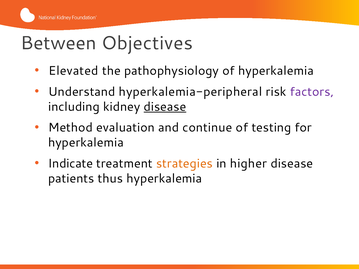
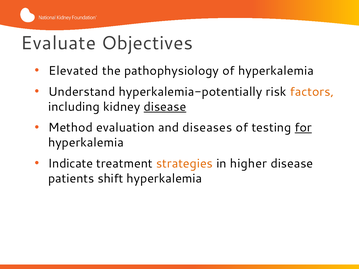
Between: Between -> Evaluate (58, 43)
hyperkalemia-peripheral: hyperkalemia-peripheral -> hyperkalemia-potentially (191, 92)
factors colour: purple -> orange (312, 92)
continue: continue -> diseases (207, 128)
for underline: none -> present (303, 128)
thus: thus -> shift (110, 179)
